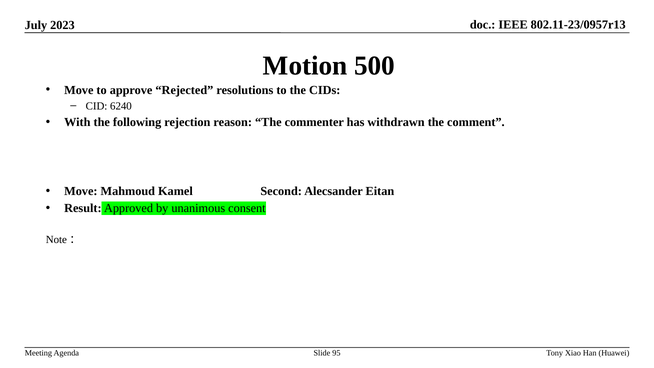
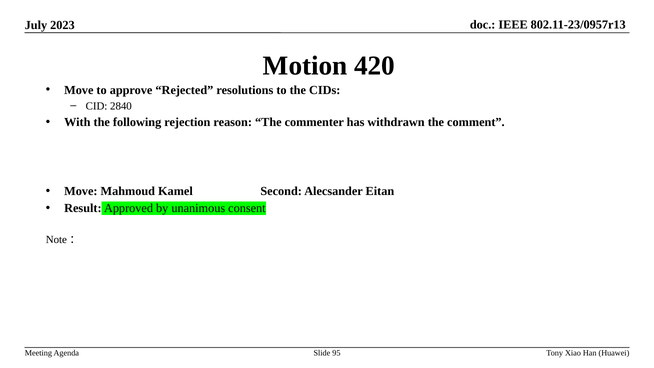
500: 500 -> 420 (375, 66)
6240: 6240 -> 2840 (121, 106)
